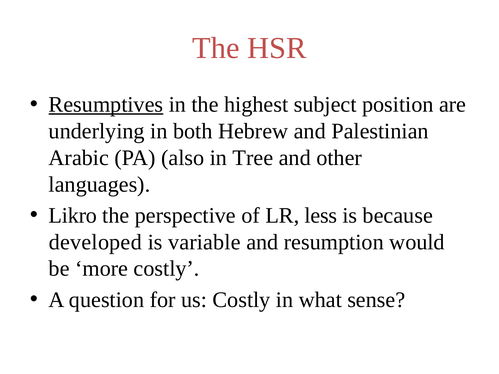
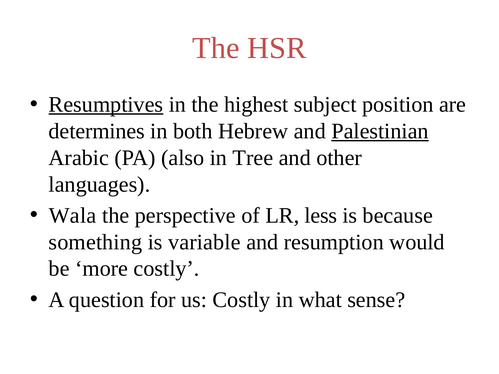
underlying: underlying -> determines (97, 131)
Palestinian underline: none -> present (380, 131)
Likro: Likro -> Wala (73, 216)
developed: developed -> something (95, 242)
